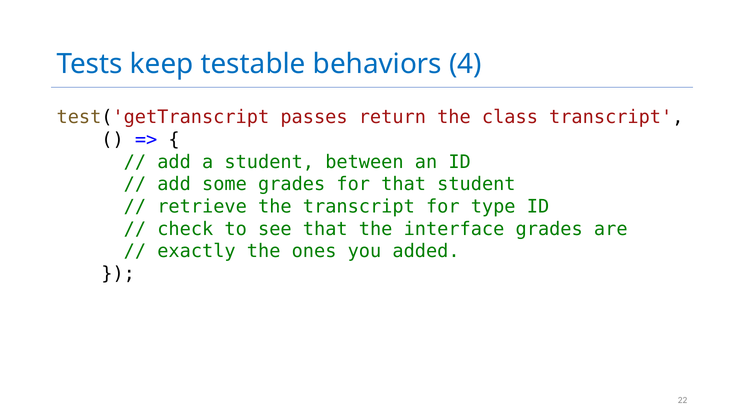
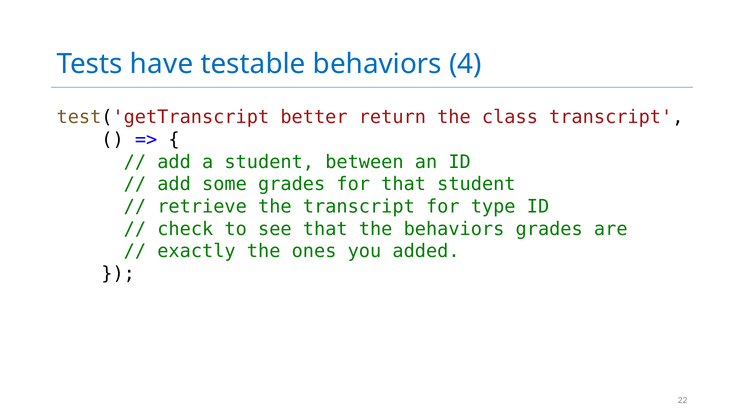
keep: keep -> have (162, 64)
passes: passes -> better (314, 117)
the interface: interface -> behaviors (454, 229)
